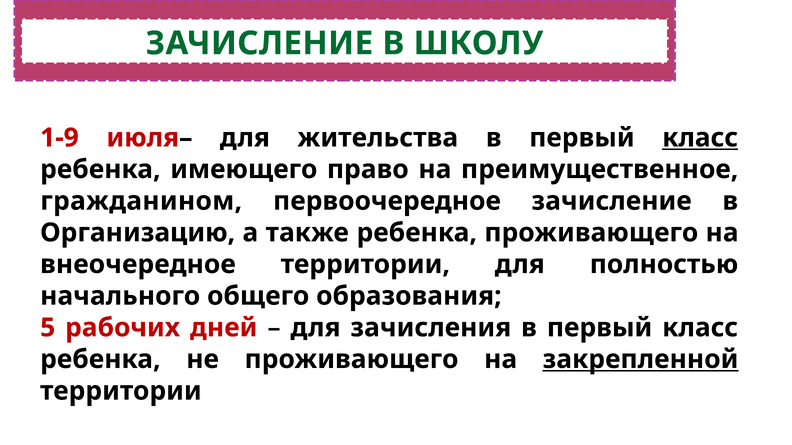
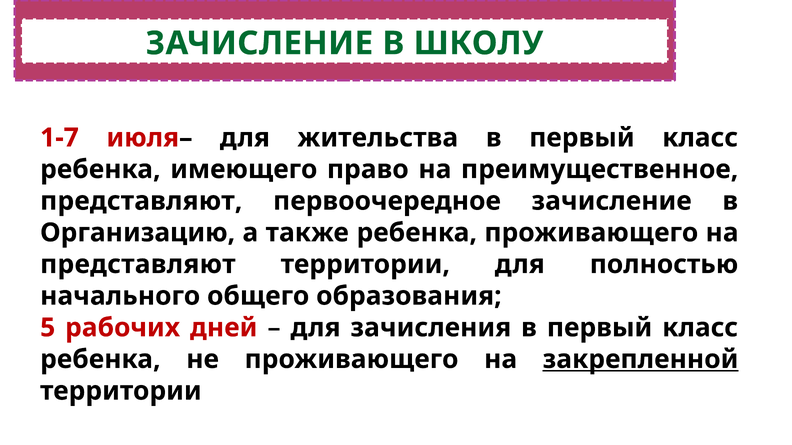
1-9: 1-9 -> 1-7 (59, 138)
класс underline: present -> none (700, 138)
гражданином: гражданином -> представляют (141, 201)
внеочередное: внеочередное -> представляют (138, 265)
